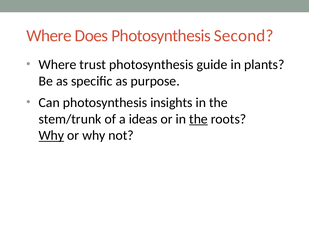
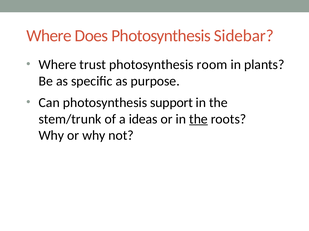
Second: Second -> Sidebar (244, 36)
guide: guide -> room (212, 65)
insights: insights -> support (172, 103)
Why underline: present -> none (51, 136)
